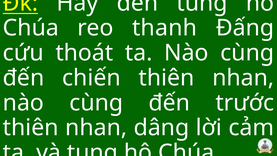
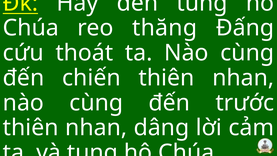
thanh: thanh -> thăng (165, 28)
